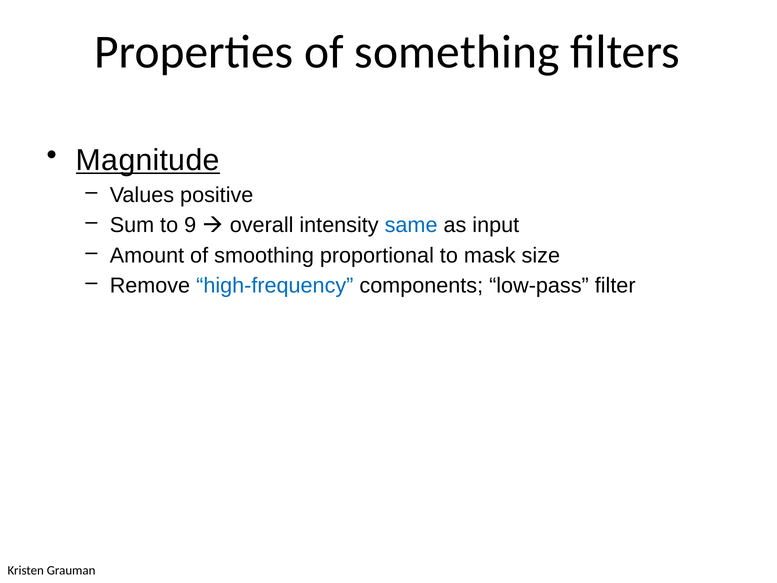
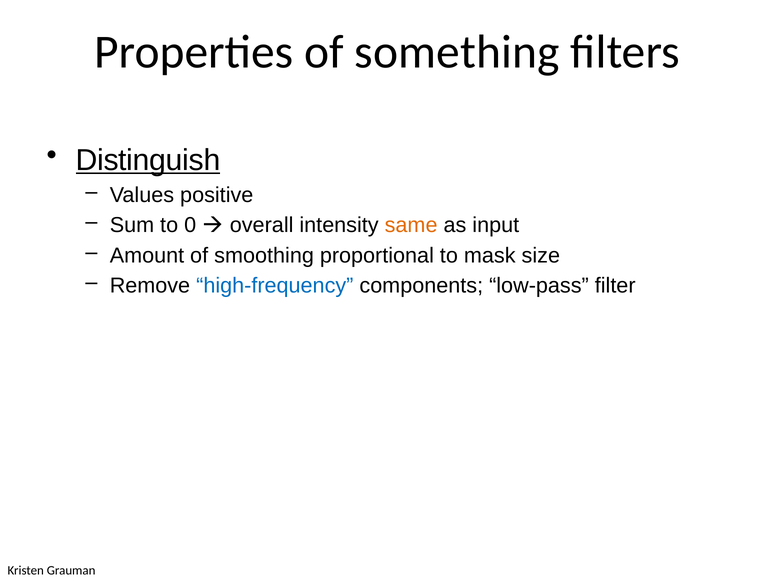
Magnitude: Magnitude -> Distinguish (148, 160)
9: 9 -> 0 (190, 225)
same colour: blue -> orange (411, 225)
